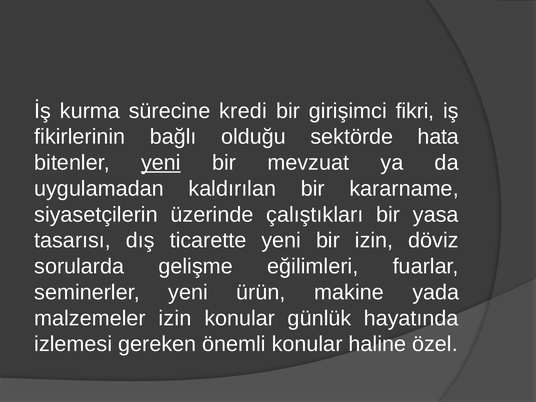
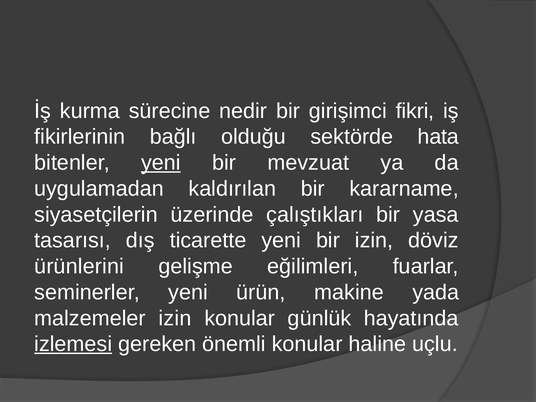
kredi: kredi -> nedir (243, 111)
sorularda: sorularda -> ürünlerini (79, 266)
izlemesi underline: none -> present (73, 344)
özel: özel -> uçlu (435, 344)
